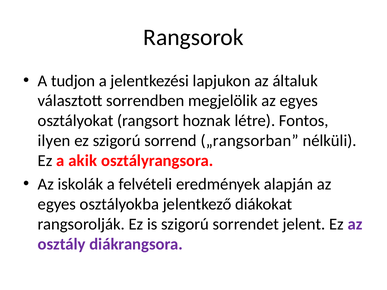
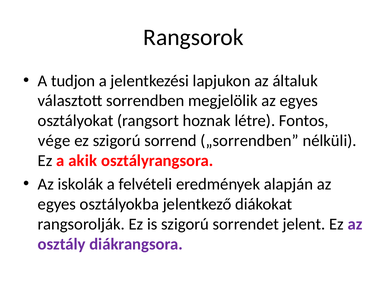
ilyen: ilyen -> vége (54, 141)
„rangsorban: „rangsorban -> „sorrendben (250, 141)
